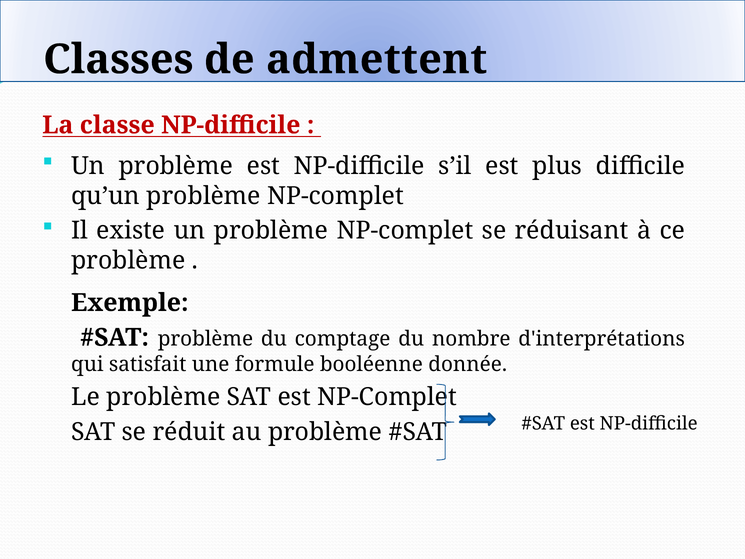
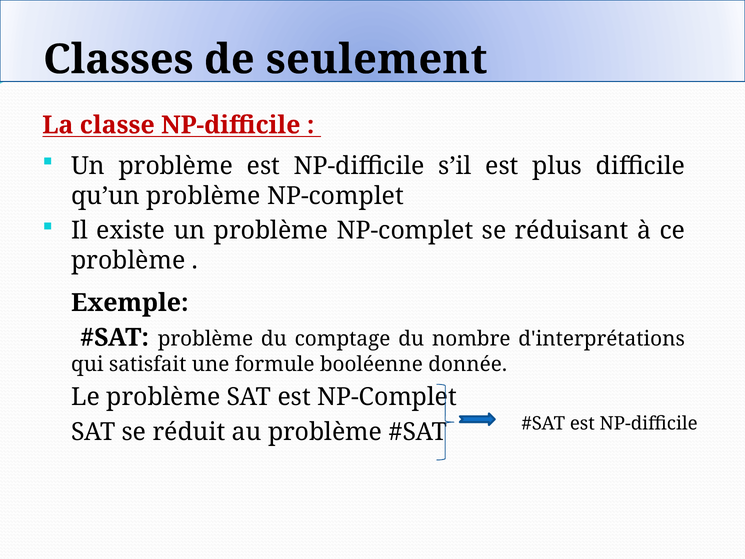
admettent: admettent -> seulement (377, 60)
